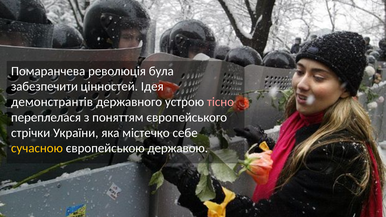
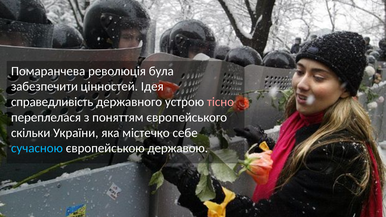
демонстрантів: демонстрантів -> справедливість (52, 102)
стрічки: стрічки -> скільки (31, 133)
сучасною colour: yellow -> light blue (37, 148)
